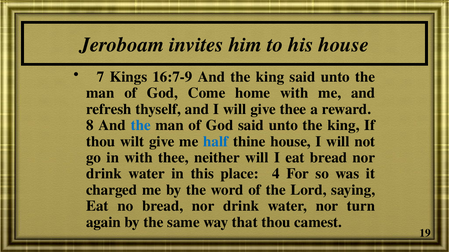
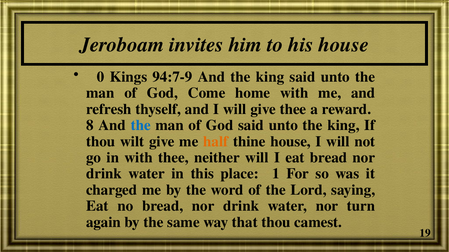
7: 7 -> 0 (101, 77)
16:7-9: 16:7-9 -> 94:7-9 (172, 77)
half colour: blue -> orange (216, 142)
4: 4 -> 1 (276, 174)
